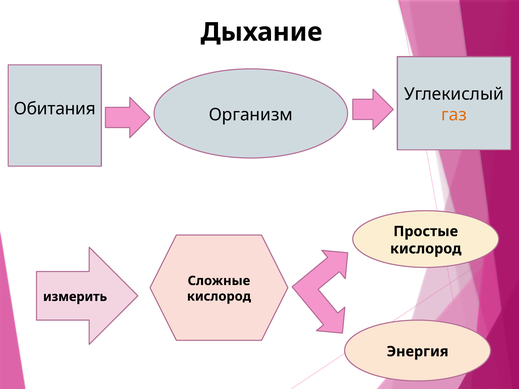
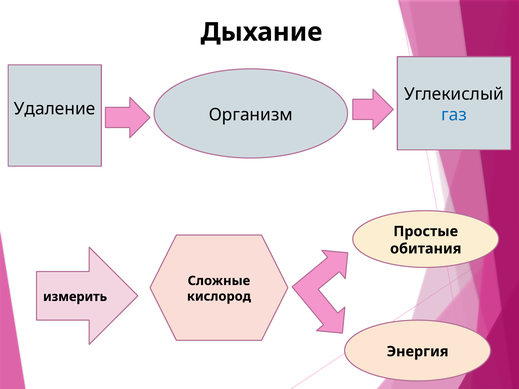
Обитания: Обитания -> Удаление (55, 109)
газ colour: orange -> blue (454, 115)
кислород: кислород -> обитания (426, 249)
